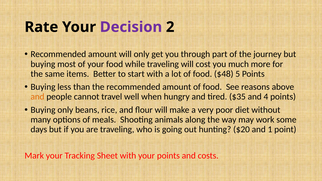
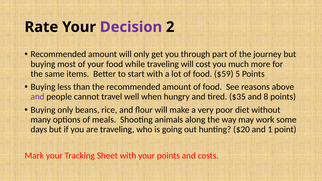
$48: $48 -> $59 (224, 74)
and colour: orange -> purple (38, 97)
4: 4 -> 8 (266, 97)
